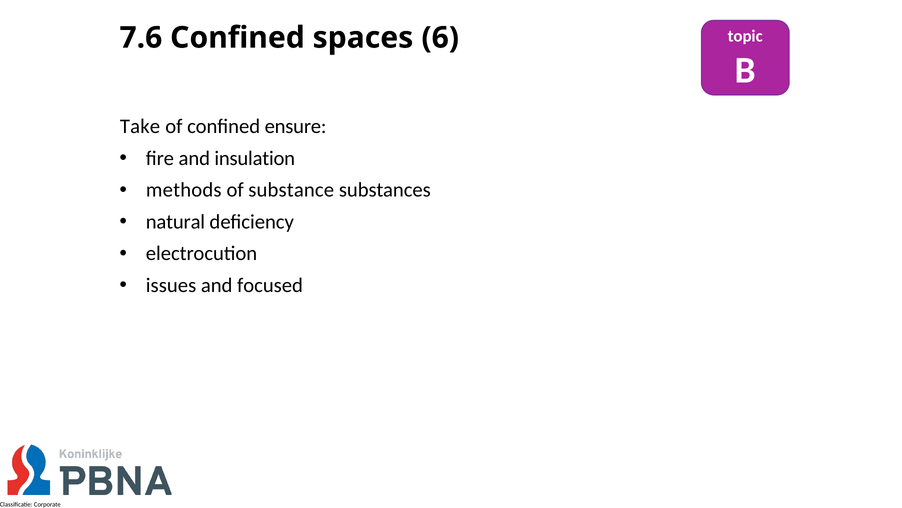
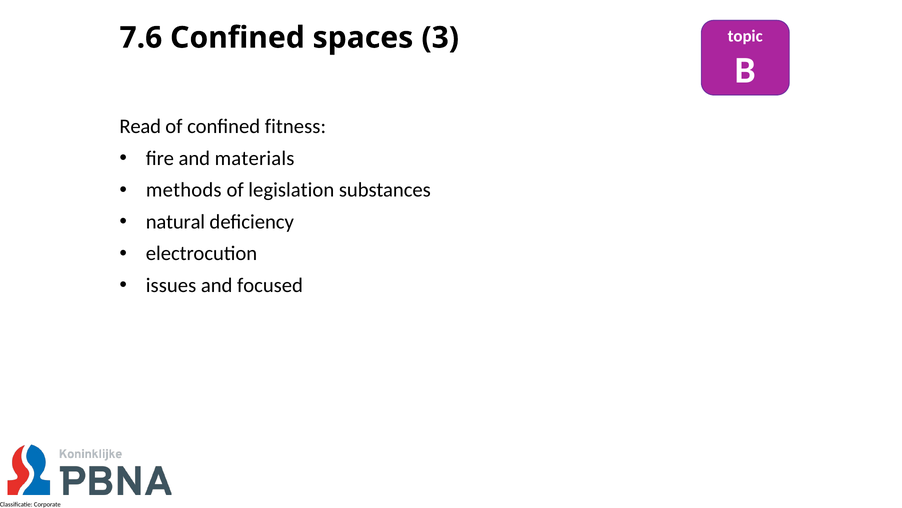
6: 6 -> 3 (440, 38)
Take: Take -> Read (140, 127)
ensure: ensure -> fitness (295, 127)
insulation: insulation -> materials (255, 158)
substance: substance -> legislation (291, 190)
